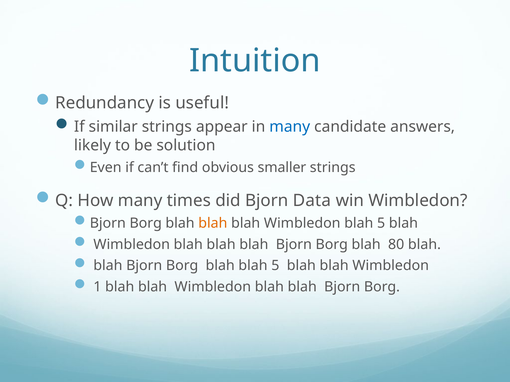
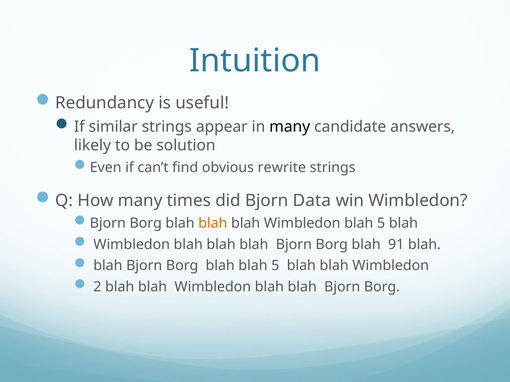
many colour: blue -> black (290, 127)
smaller: smaller -> rewrite (282, 168)
80: 80 -> 91 (396, 245)
1: 1 -> 2 (97, 287)
